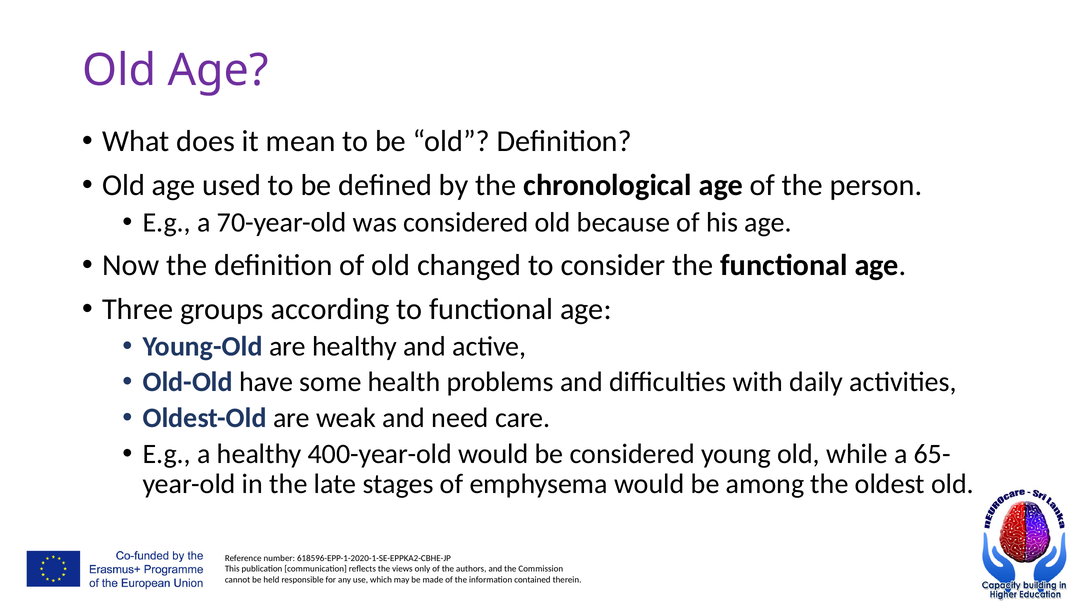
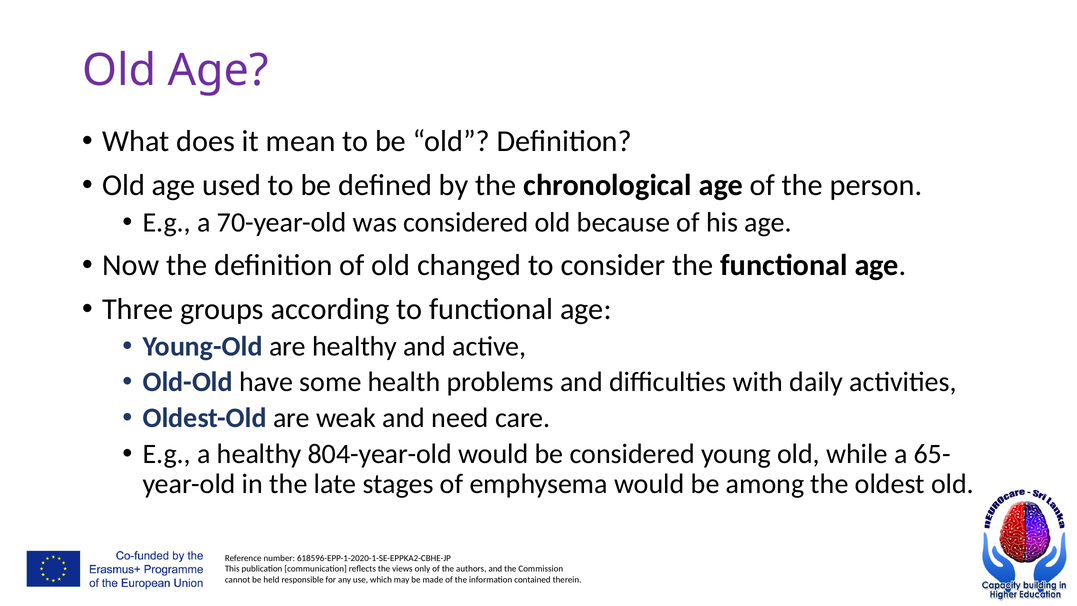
400-year-old: 400-year-old -> 804-year-old (380, 454)
